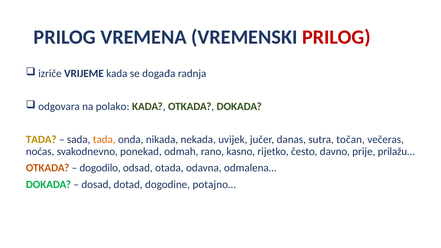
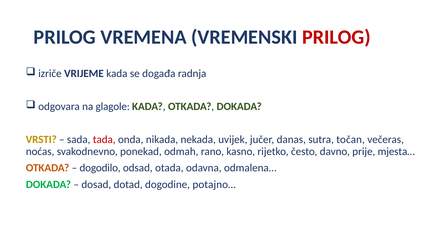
polako: polako -> glagole (113, 107)
TADA: TADA -> VRSTI (41, 140)
tada colour: orange -> red (104, 140)
prilažu…: prilažu… -> mjesta… (396, 151)
